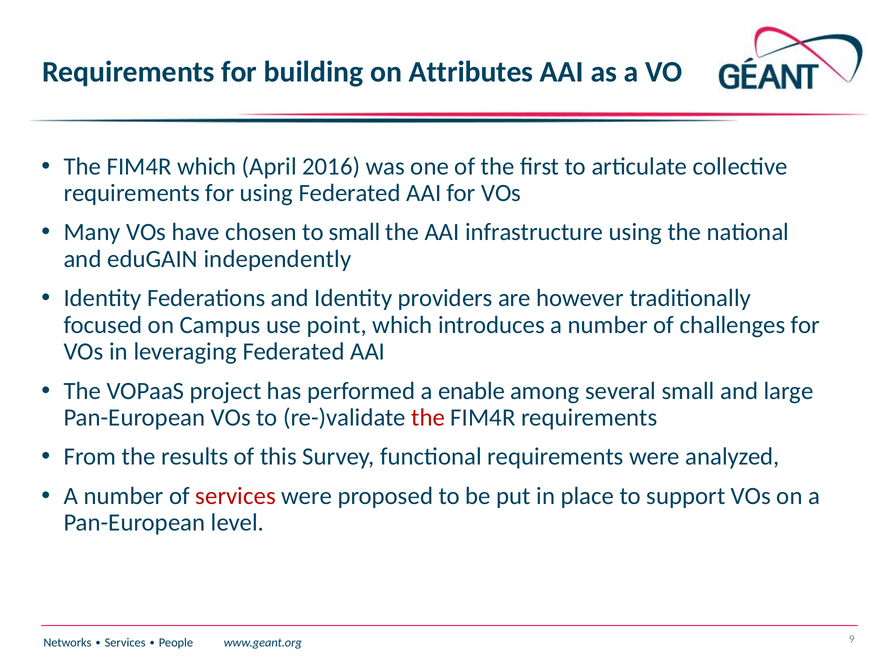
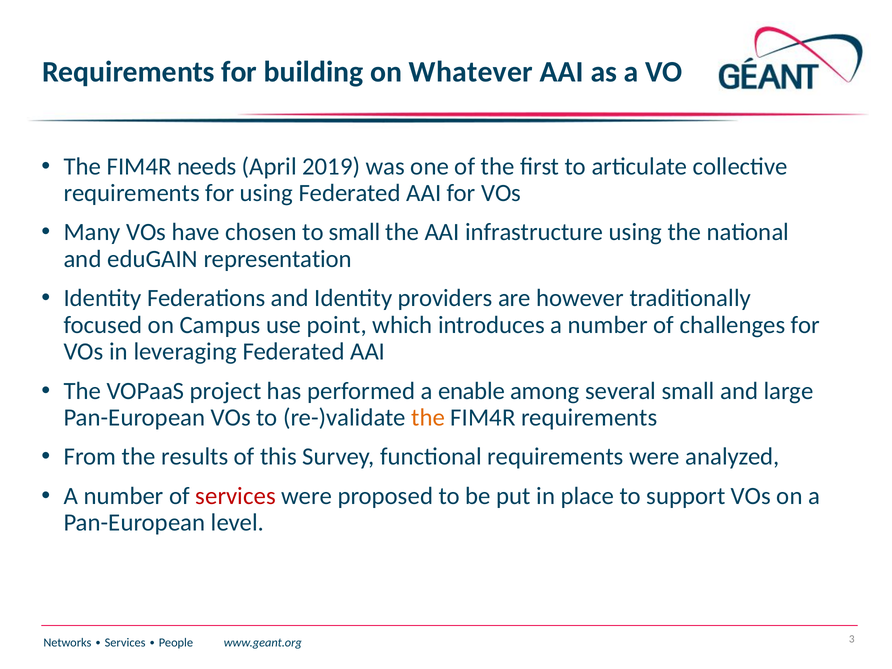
Attributes: Attributes -> Whatever (471, 72)
FIM4R which: which -> needs (207, 166)
2016: 2016 -> 2019 (331, 166)
independently: independently -> representation (278, 259)
the colour: red -> orange (428, 418)
9: 9 -> 3 (852, 639)
